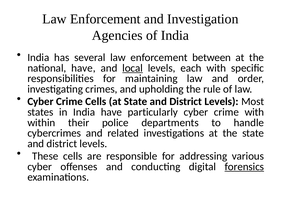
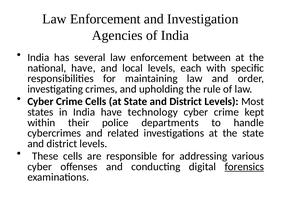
local underline: present -> none (133, 68)
particularly: particularly -> technology (153, 112)
crime with: with -> kept (254, 112)
